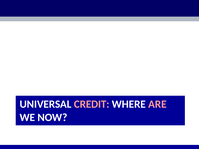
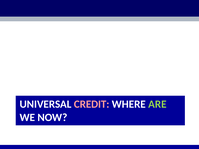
ARE colour: pink -> light green (157, 104)
